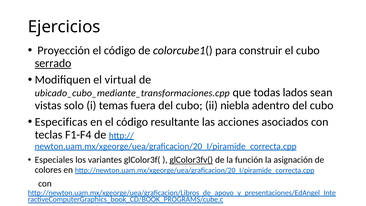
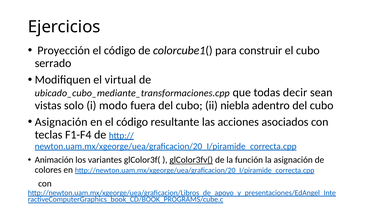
serrado underline: present -> none (53, 63)
lados: lados -> decir (295, 93)
temas: temas -> modo (113, 105)
Especificas: Especificas -> Asignación (61, 122)
Especiales: Especiales -> Animación (54, 160)
